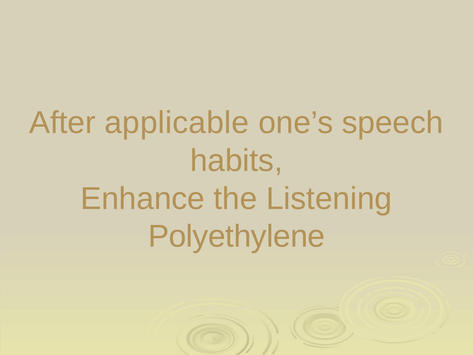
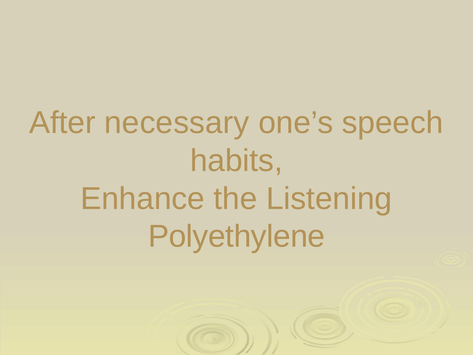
applicable: applicable -> necessary (177, 123)
